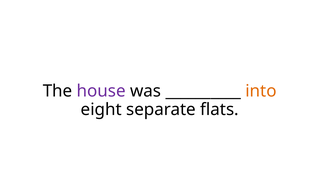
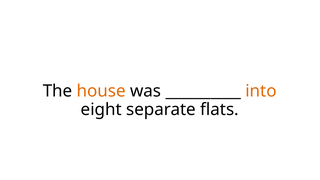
house colour: purple -> orange (101, 91)
